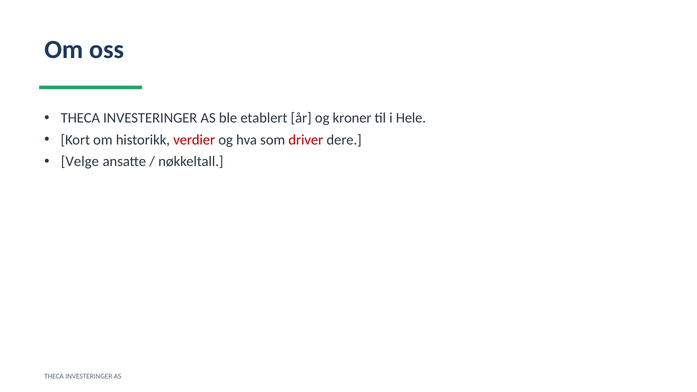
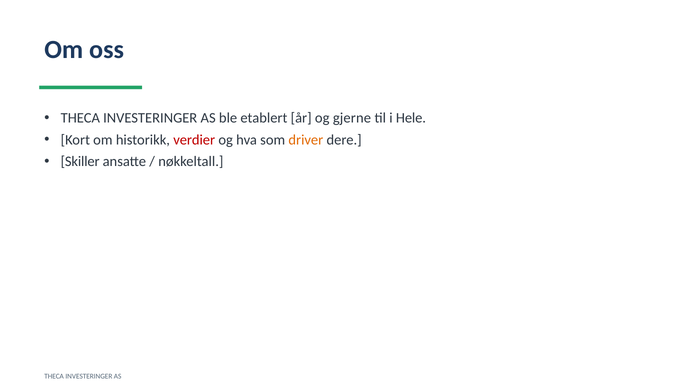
kroner: kroner -> gjerne (352, 118)
driver colour: red -> orange (306, 140)
Velge: Velge -> Skiller (80, 162)
